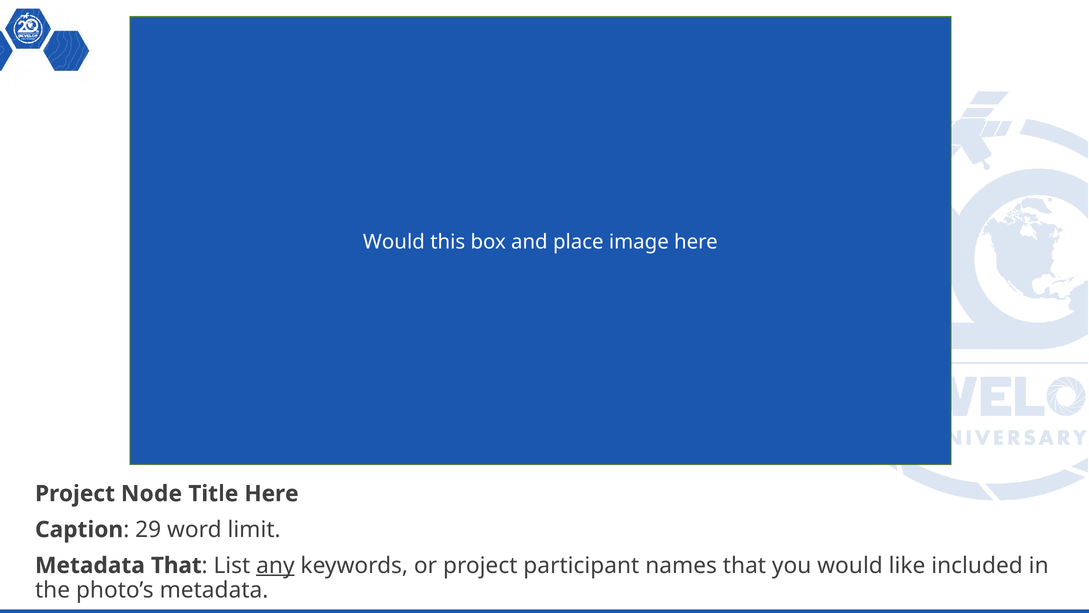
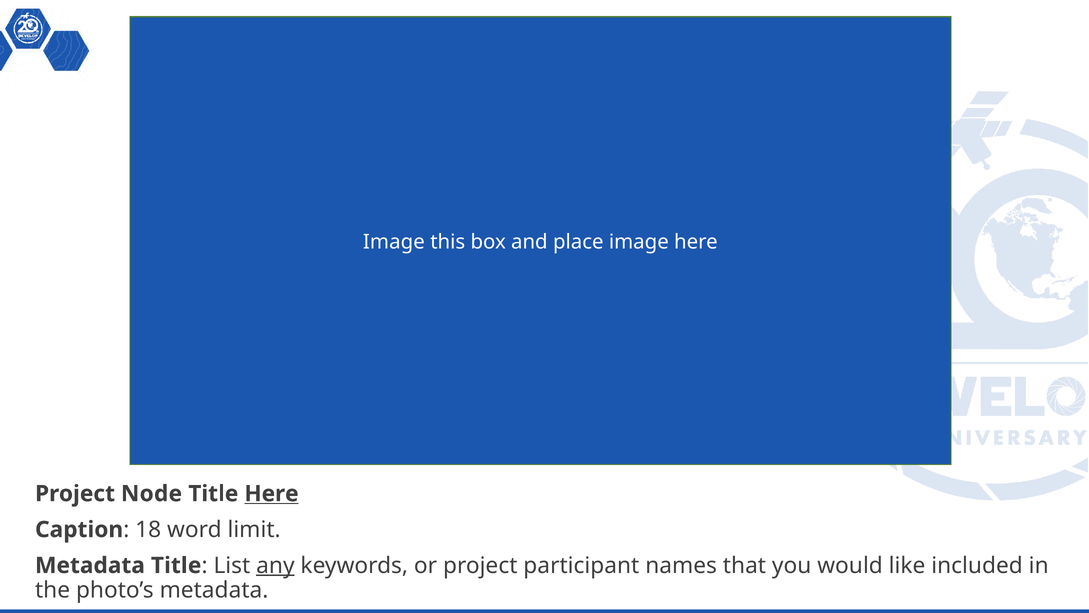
Would: Would -> Image (394, 242)
Here underline: none -> present (271, 493)
29: 29 -> 18 (148, 529)
Metadata That: That -> Title (176, 565)
